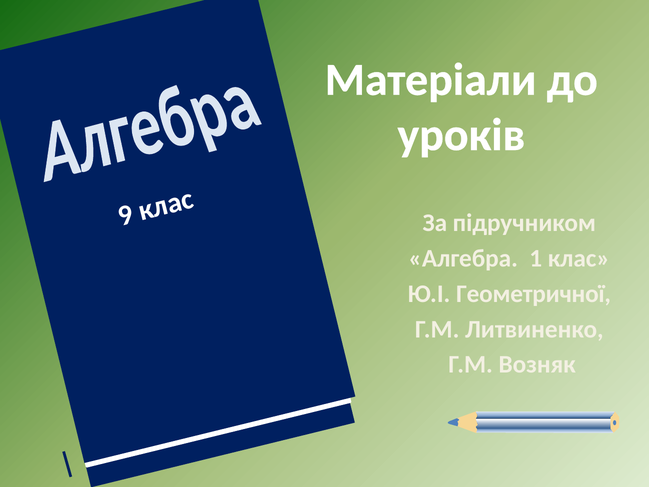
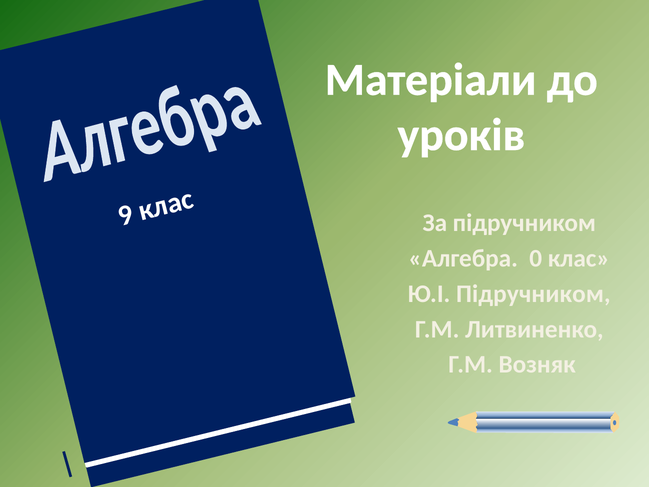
1: 1 -> 0 (536, 258)
Ю.І Геометричної: Геометричної -> Підручником (533, 294)
